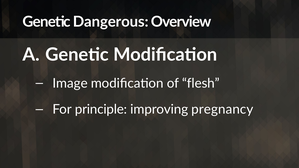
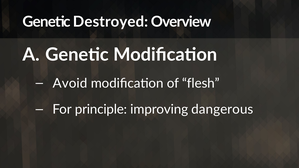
Dangerous: Dangerous -> Destroyed (111, 22)
Image: Image -> Avoid (70, 83)
pregnancy: pregnancy -> dangerous (222, 109)
